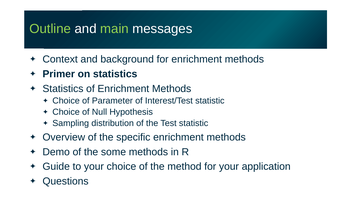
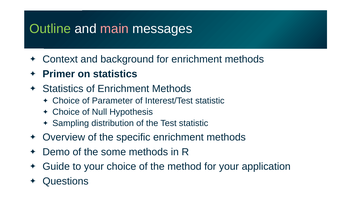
main colour: light green -> pink (115, 29)
